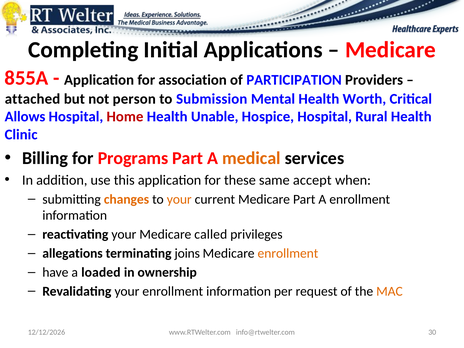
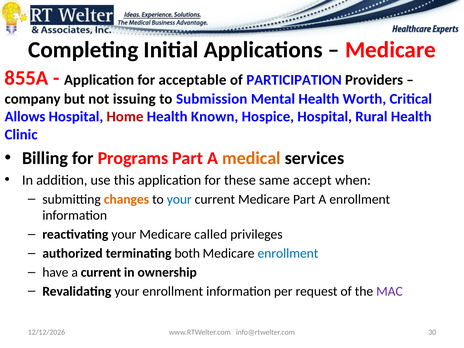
association: association -> acceptable (192, 80)
attached: attached -> company (33, 99)
person: person -> issuing (134, 99)
Unable: Unable -> Known (215, 117)
your colour: orange -> blue (179, 199)
allegations: allegations -> authorized (72, 253)
joins: joins -> both (187, 253)
enrollment colour: orange -> blue (288, 253)
a loaded: loaded -> current (101, 272)
MAC colour: orange -> purple (389, 291)
